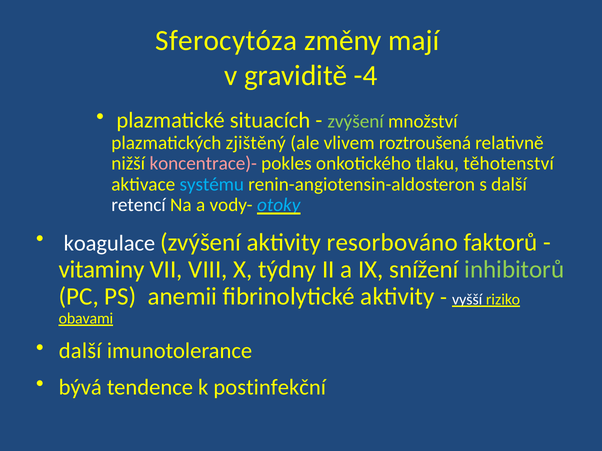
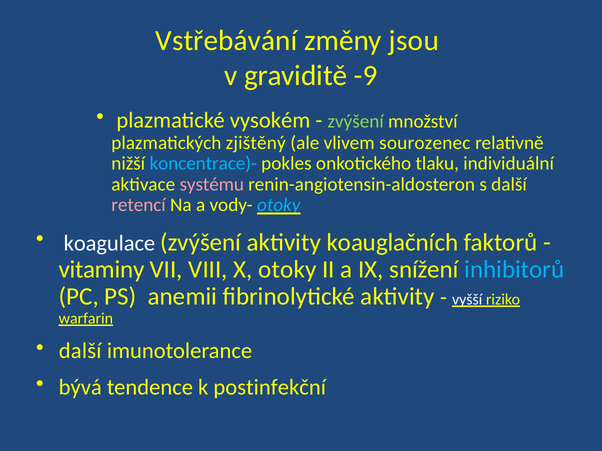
Sferocytóza: Sferocytóza -> Vstřebávání (226, 41)
mají: mají -> jsou (414, 41)
-4: -4 -> -9 (366, 76)
situacích: situacích -> vysokém (270, 120)
roztroušená: roztroušená -> sourozenec (425, 143)
koncentrace)- colour: pink -> light blue (203, 164)
těhotenství: těhotenství -> individuální (509, 164)
systému colour: light blue -> pink (212, 185)
retencí colour: white -> pink (139, 205)
resorbováno: resorbováno -> koauglačních (392, 243)
X týdny: týdny -> otoky (287, 270)
inhibitorů colour: light green -> light blue (514, 270)
obavami: obavami -> warfarin (86, 319)
